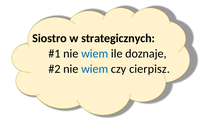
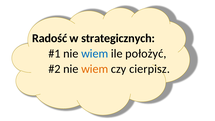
Siostro: Siostro -> Radość (50, 38)
doznaje: doznaje -> położyć (146, 54)
wiem colour: blue -> orange (95, 69)
